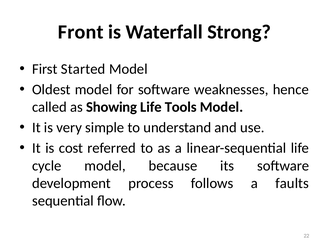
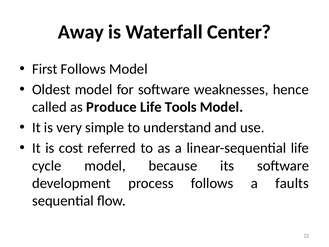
Front: Front -> Away (81, 32)
Strong: Strong -> Center (239, 32)
First Started: Started -> Follows (83, 69)
Showing: Showing -> Produce (111, 107)
